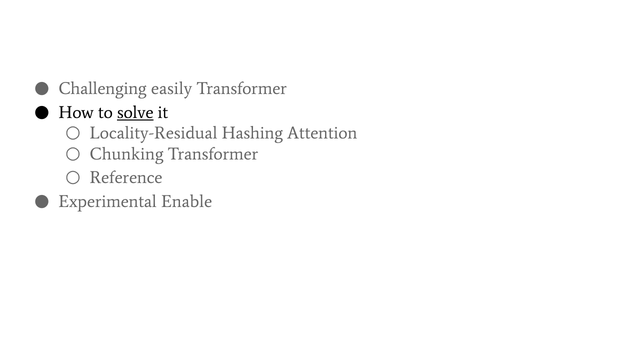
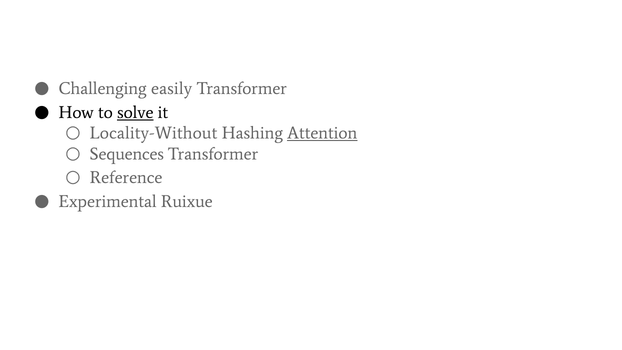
Locality-Residual: Locality-Residual -> Locality-Without (153, 133)
Attention underline: none -> present (322, 133)
Chunking: Chunking -> Sequences (127, 154)
Enable: Enable -> Ruixue (187, 202)
